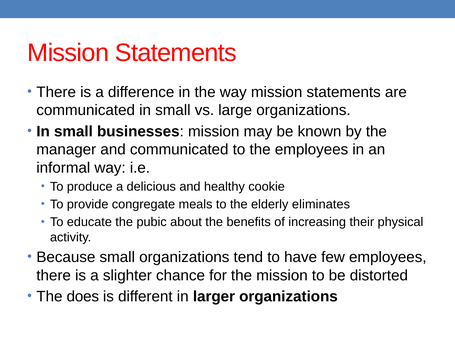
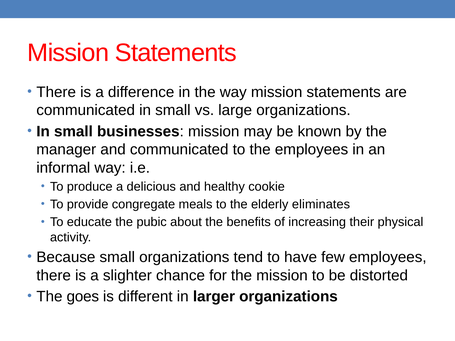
does: does -> goes (83, 297)
